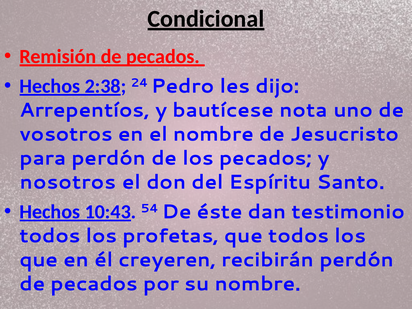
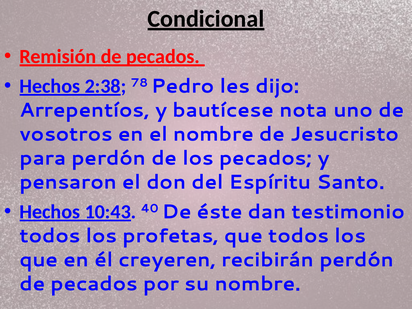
24: 24 -> 78 (139, 83)
nosotros: nosotros -> pensaron (68, 182)
54: 54 -> 40 (150, 208)
